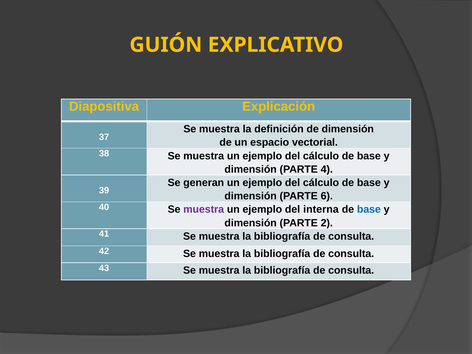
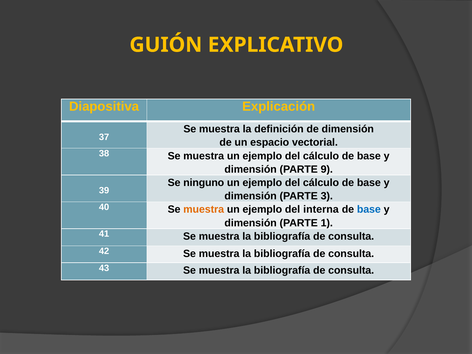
4: 4 -> 9 (327, 169)
generan: generan -> ninguno (204, 183)
6: 6 -> 3 (327, 196)
muestra colour: purple -> orange (204, 210)
2: 2 -> 1 (327, 223)
